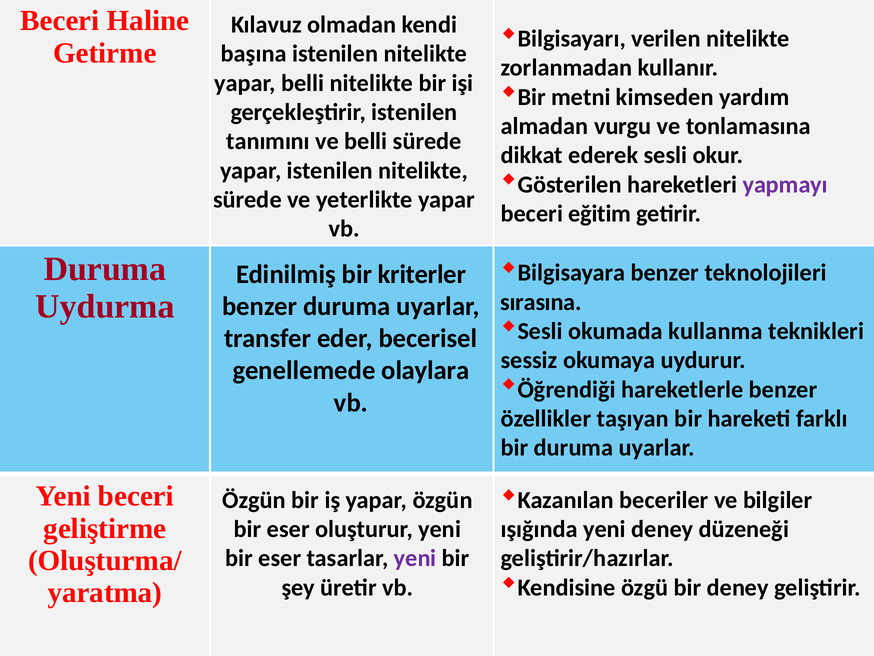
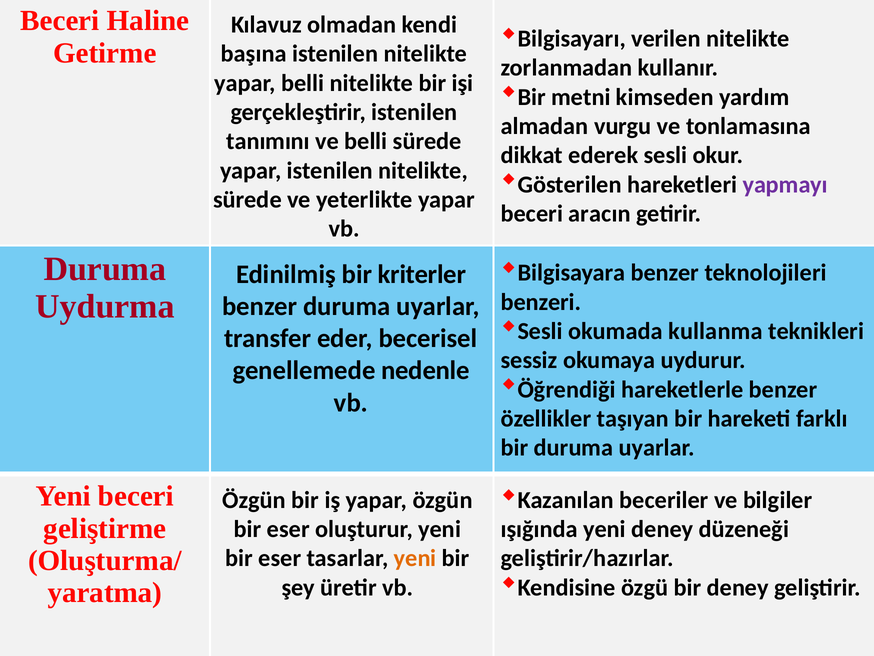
eğitim: eğitim -> aracın (600, 214)
sırasına: sırasına -> benzeri (541, 302)
olaylara: olaylara -> nedenle (425, 370)
yeni colour: purple -> orange (415, 558)
